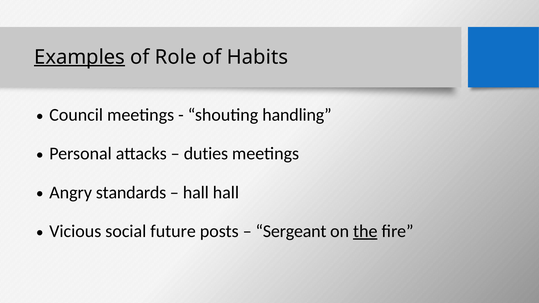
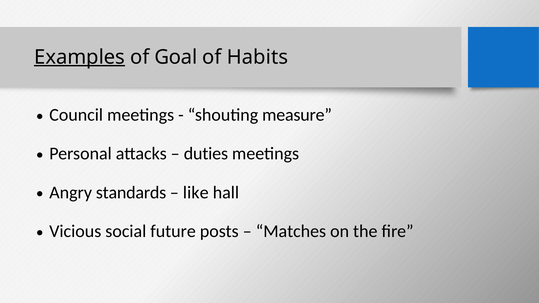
Role: Role -> Goal (176, 57)
handling: handling -> measure (297, 115)
hall: hall -> like (196, 193)
Sergeant: Sergeant -> Matches (291, 231)
the underline: present -> none (365, 231)
